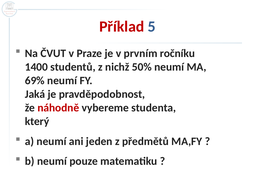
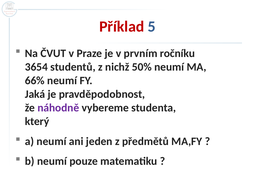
1400: 1400 -> 3654 (36, 67)
69%: 69% -> 66% (35, 81)
náhodně colour: red -> purple (58, 108)
